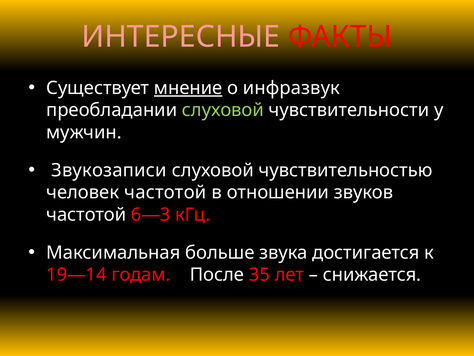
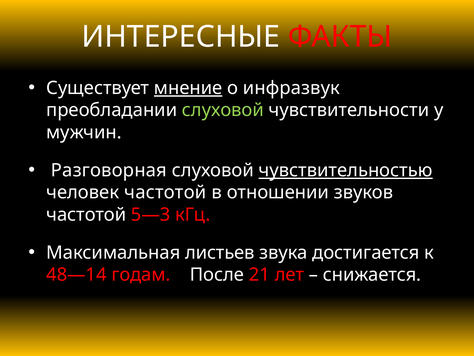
ИНТЕРЕСНЫЕ colour: pink -> white (181, 37)
Звукозаписи: Звукозаписи -> Разговорная (109, 170)
чувствительностью underline: none -> present (346, 170)
6—3: 6—3 -> 5—3 (151, 214)
больше: больше -> листьев (220, 252)
19—14: 19—14 -> 48—14 (76, 274)
35: 35 -> 21 (259, 274)
